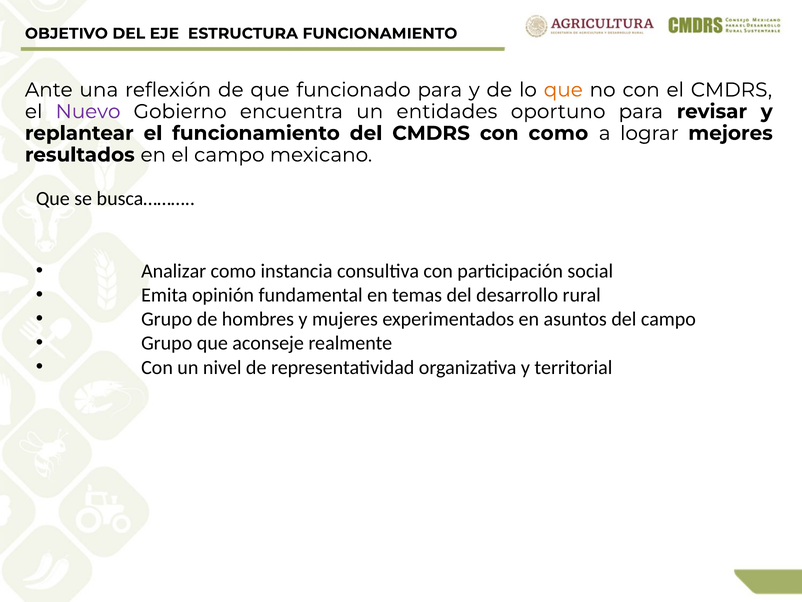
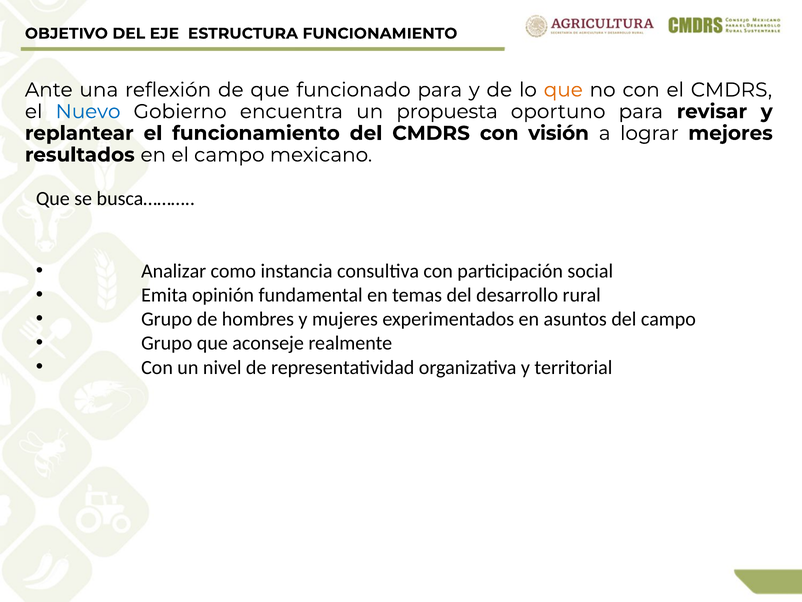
Nuevo colour: purple -> blue (88, 111)
entidades: entidades -> propuesta (447, 111)
con como: como -> visión (559, 133)
